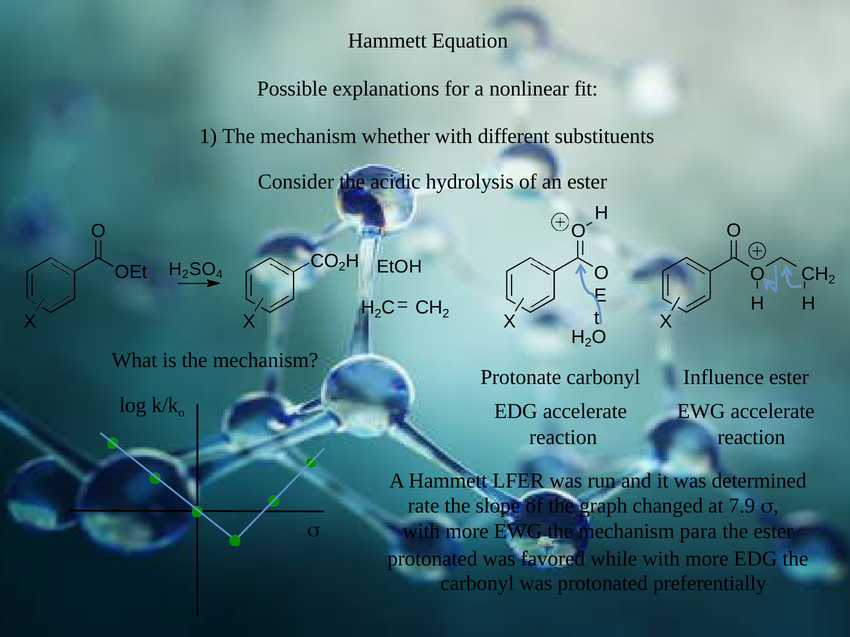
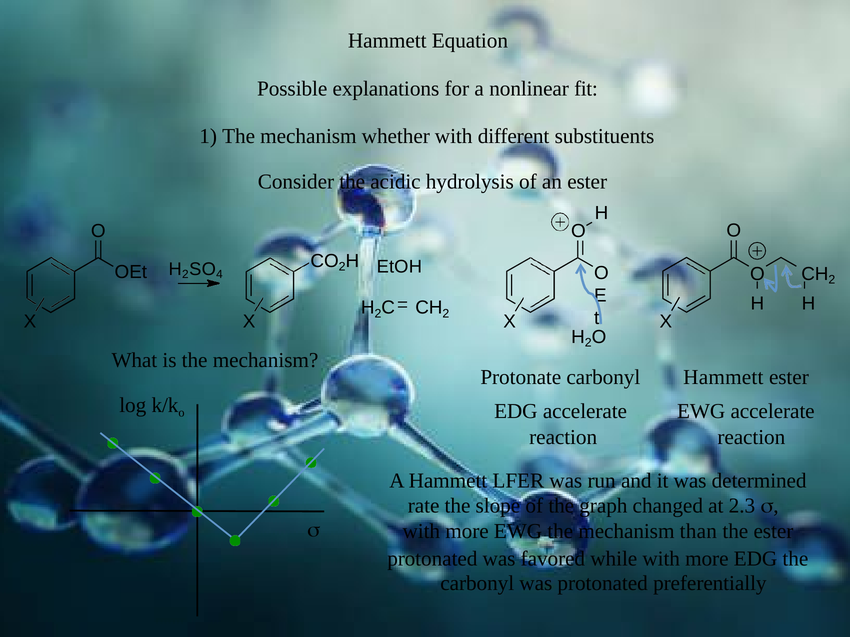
Influence: Influence -> Hammett (723, 377)
7.9: 7.9 -> 2.3 (742, 506)
para: para -> than (698, 532)
